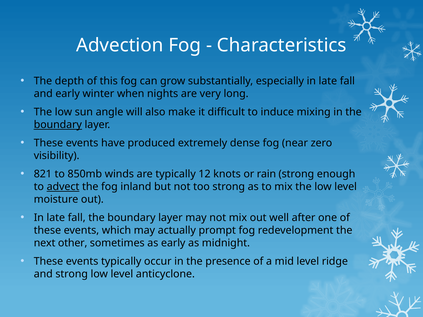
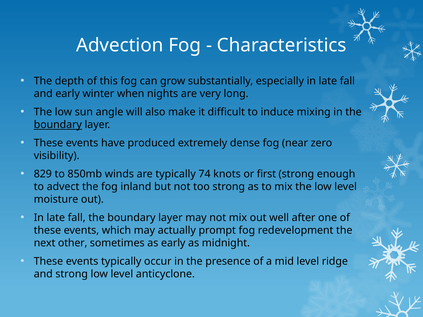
821: 821 -> 829 (43, 174)
12: 12 -> 74 (205, 174)
rain: rain -> first (266, 174)
advect underline: present -> none (63, 187)
